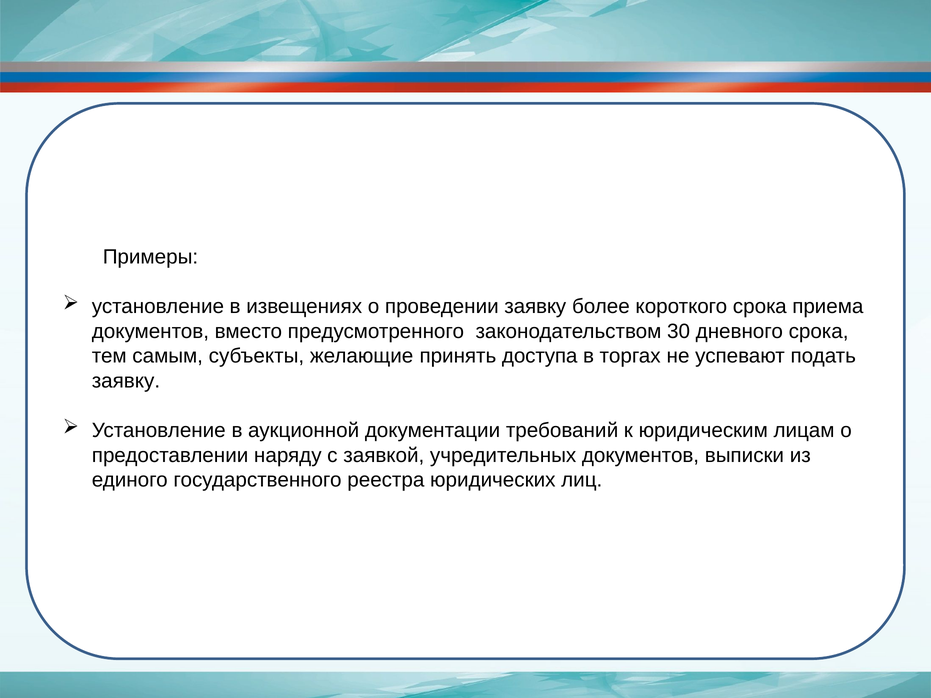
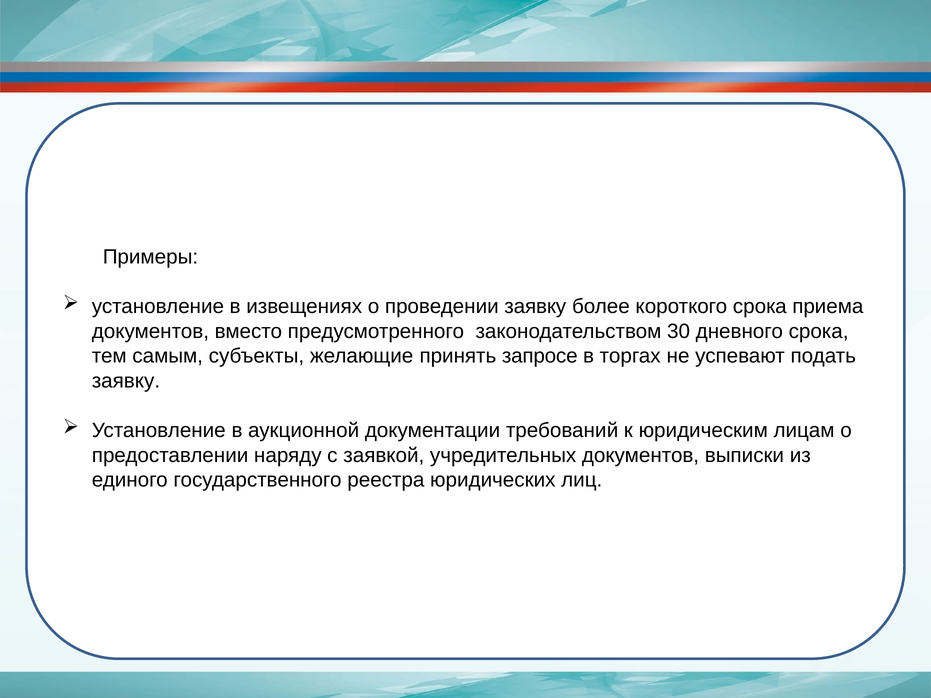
доступа: доступа -> запросе (540, 356)
